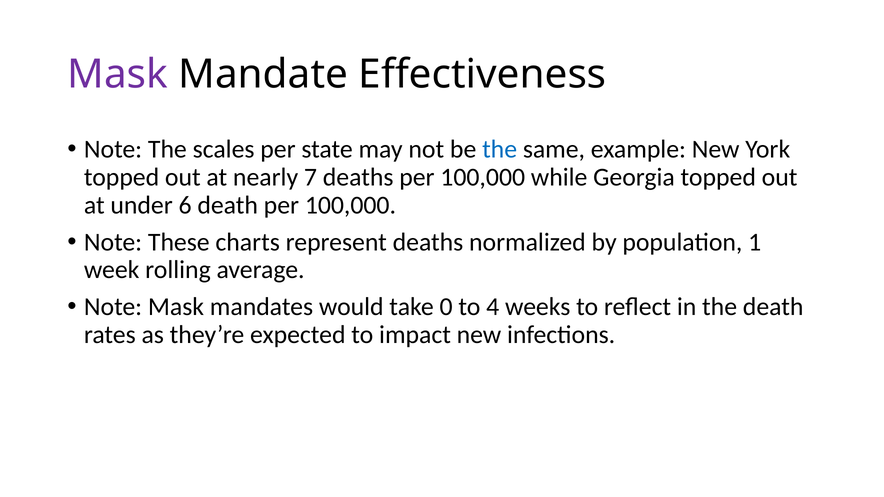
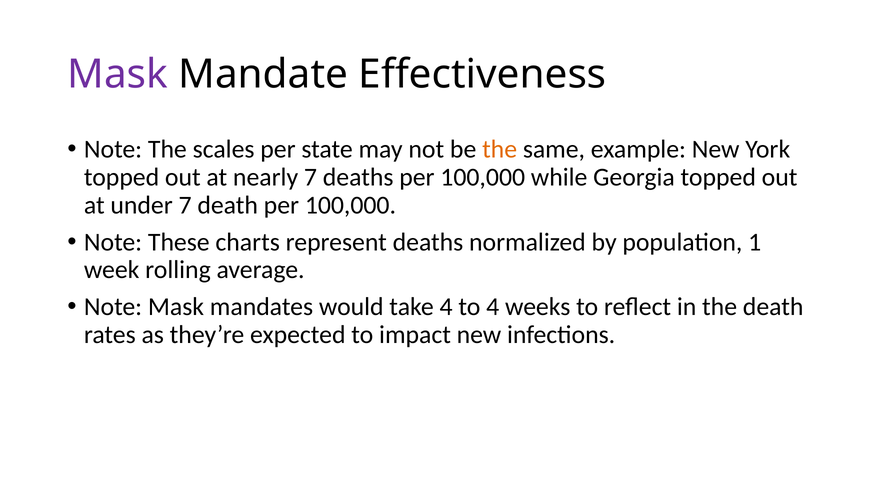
the colour: blue -> orange (500, 149)
under 6: 6 -> 7 (185, 205)
take 0: 0 -> 4 (446, 307)
